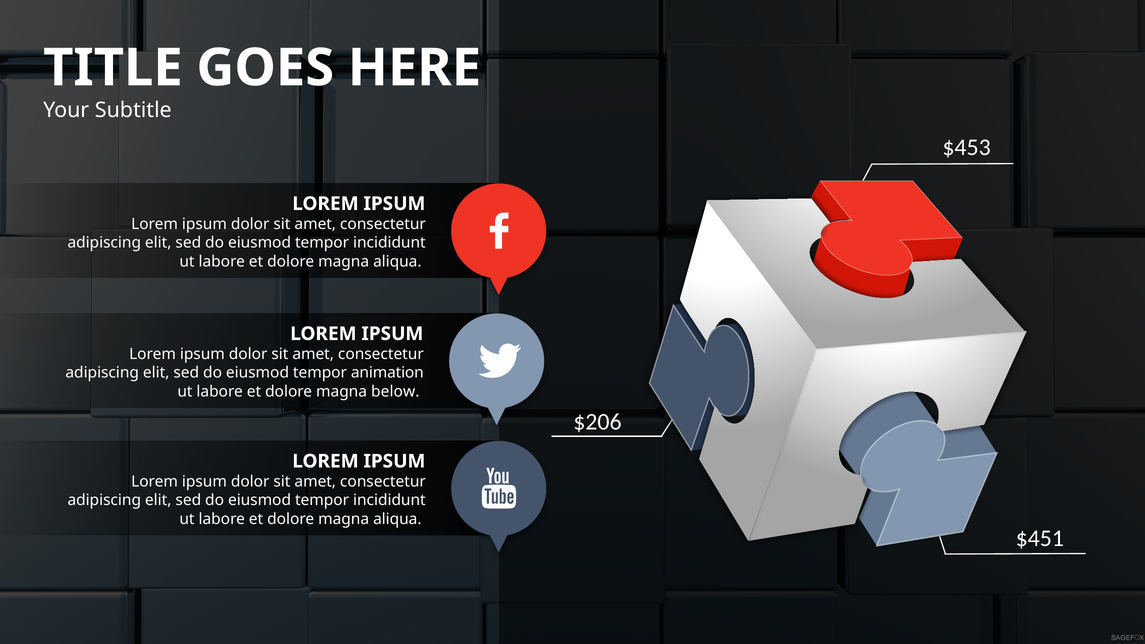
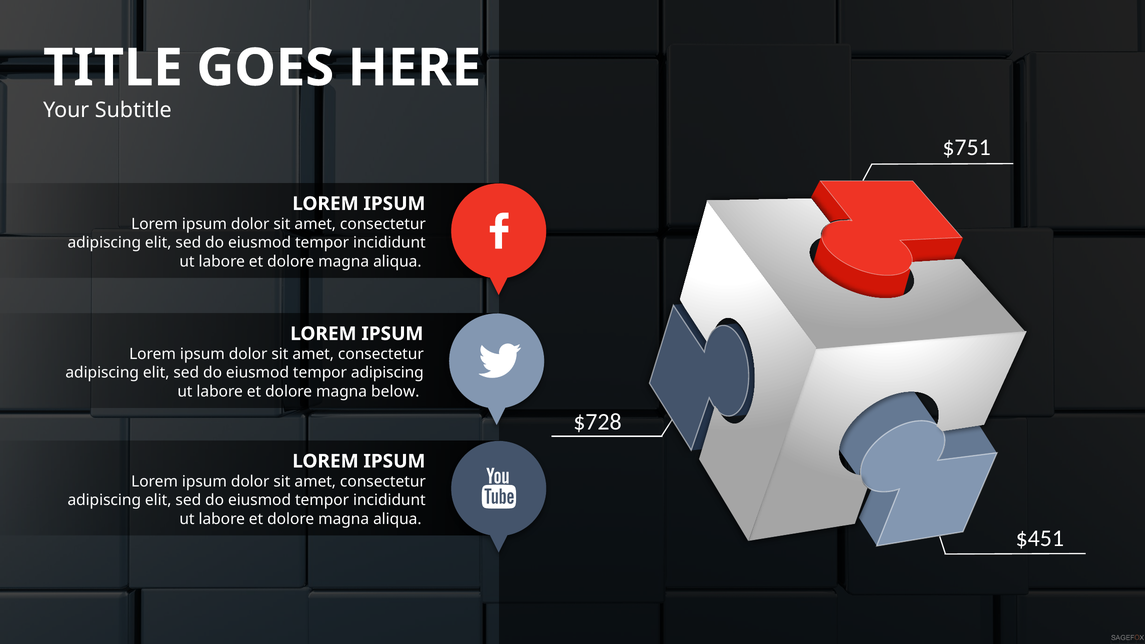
$453: $453 -> $751 (967, 147)
tempor animation: animation -> adipiscing (387, 373)
$206: $206 -> $728 (597, 422)
